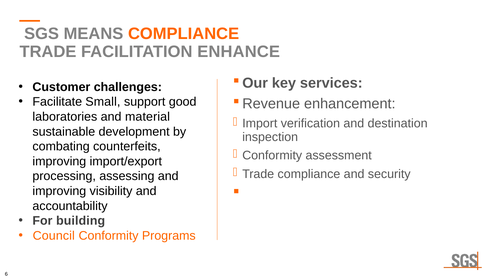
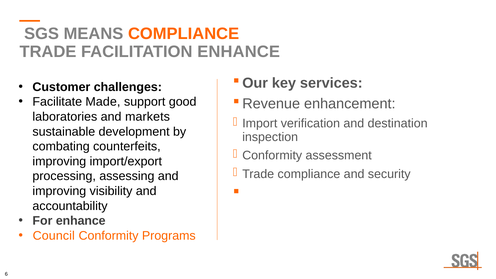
Small: Small -> Made (103, 102)
material: material -> markets (148, 117)
For building: building -> enhance (81, 221)
